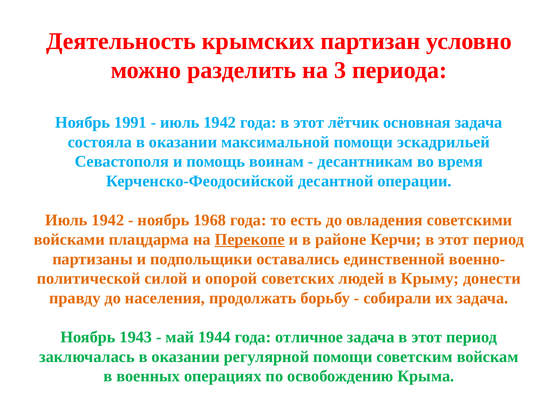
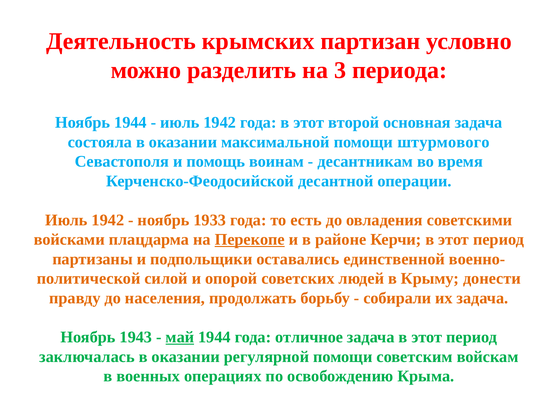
Ноябрь 1991: 1991 -> 1944 (131, 123)
лётчик: лётчик -> второй (354, 123)
эскадрильей: эскадрильей -> штурмового (443, 142)
1968: 1968 -> 1933 (210, 220)
май underline: none -> present (180, 338)
